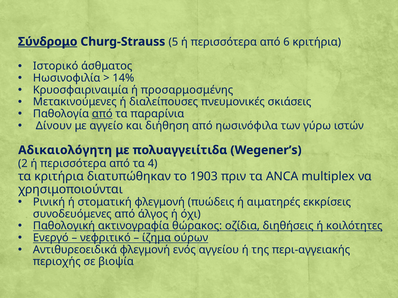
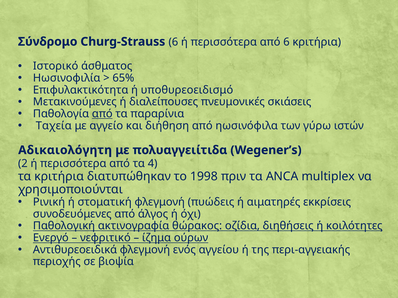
Σύνδρομο underline: present -> none (48, 42)
Churg-Strauss 5: 5 -> 6 (173, 42)
14%: 14% -> 65% (123, 78)
Κρυοσφαιριναιμία: Κρυοσφαιριναιμία -> Επιφυλακτικότητα (81, 90)
προσαρμοσμένης: προσαρμοσμένης -> υποθυρεοειδισμό (187, 90)
Δίνουν: Δίνουν -> Ταχεία (54, 126)
1903: 1903 -> 1998 (204, 177)
